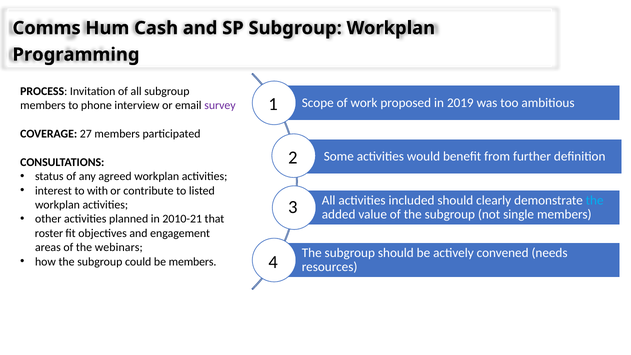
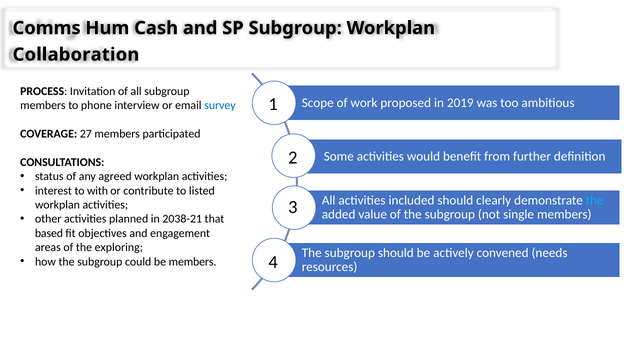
Programming: Programming -> Collaboration (76, 55)
survey colour: purple -> blue (220, 105)
2010-21: 2010-21 -> 2038-21 (182, 219)
roster: roster -> based (49, 233)
webinars: webinars -> exploring (119, 247)
